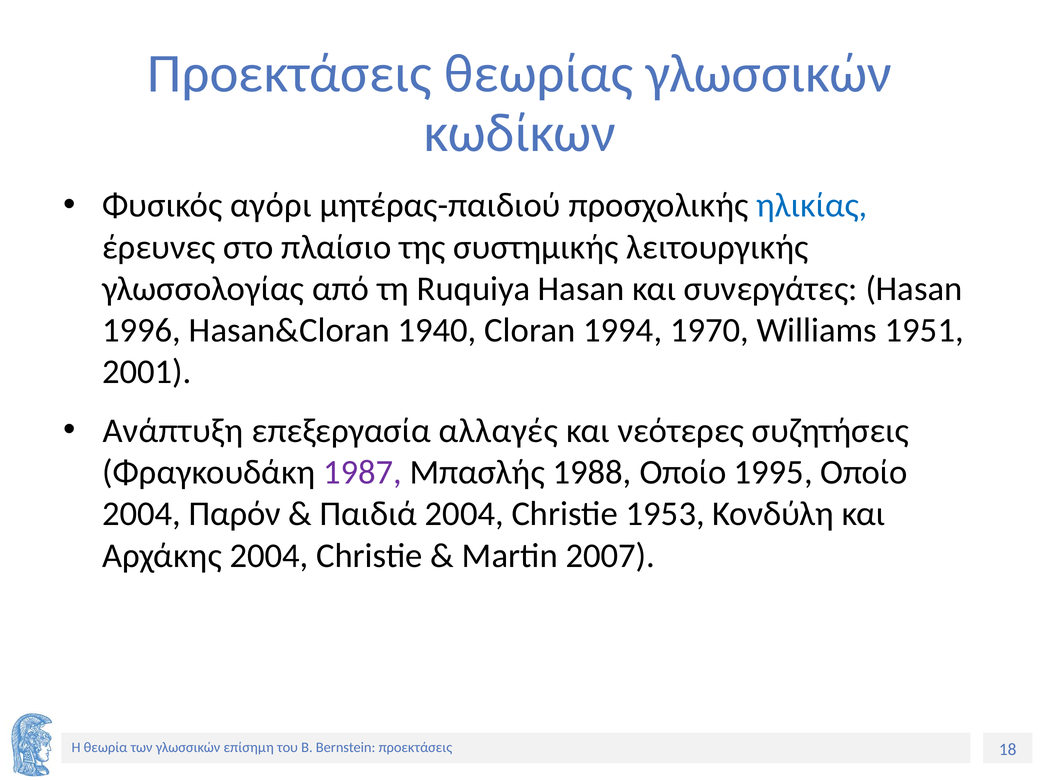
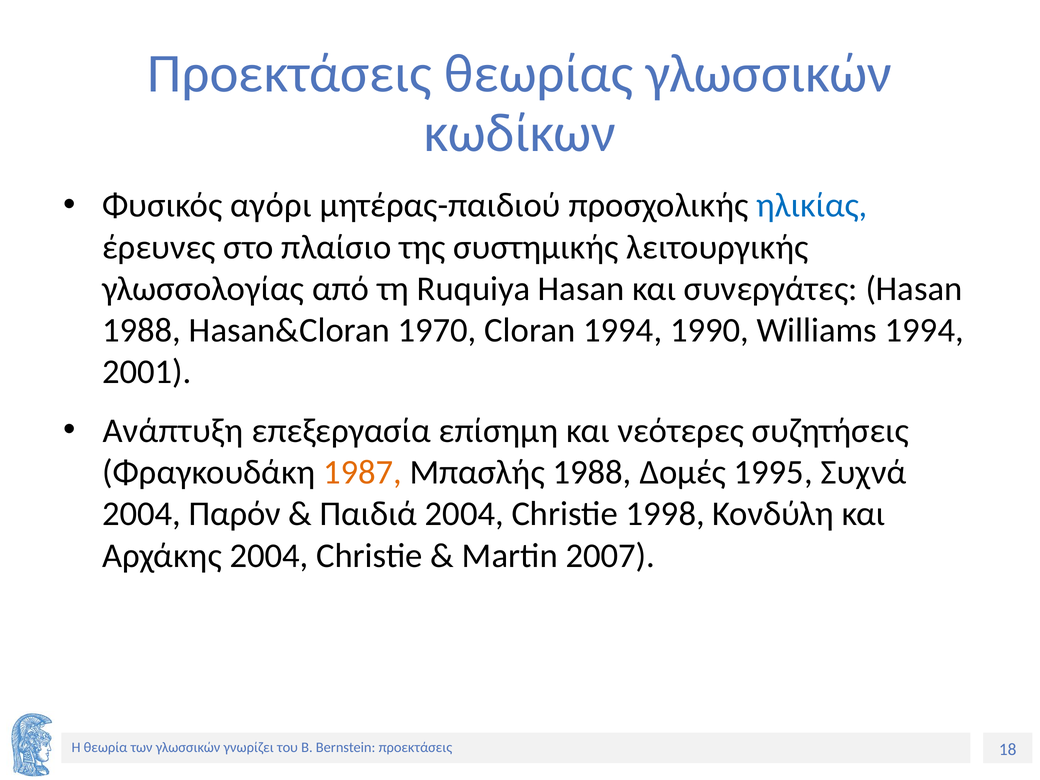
1996: 1996 -> 1988 (142, 330)
1940: 1940 -> 1970 (437, 330)
1970: 1970 -> 1990 (709, 330)
Williams 1951: 1951 -> 1994 (924, 330)
αλλαγές: αλλαγές -> επίσημη (499, 431)
1987 colour: purple -> orange (363, 472)
1988 Οποίο: Οποίο -> Δομές (683, 472)
1995 Οποίο: Οποίο -> Συχνά (864, 472)
1953: 1953 -> 1998 (665, 514)
επίσημη: επίσημη -> γνωρίζει (249, 747)
